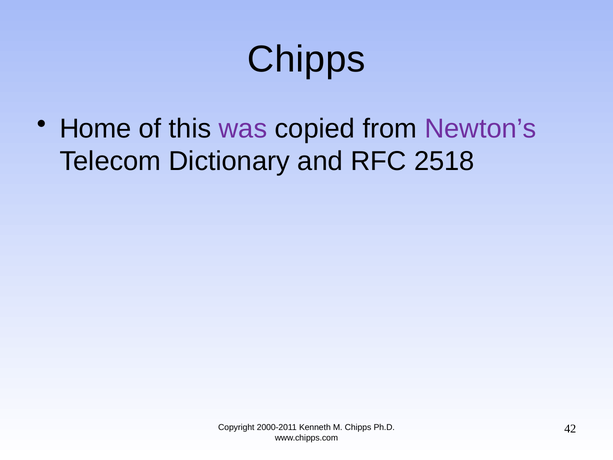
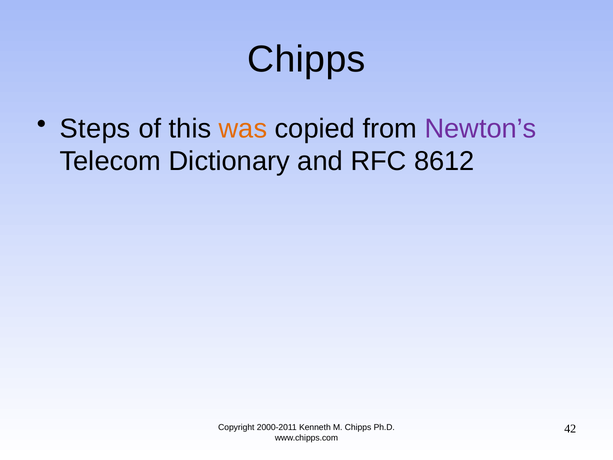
Home: Home -> Steps (95, 129)
was colour: purple -> orange (243, 129)
2518: 2518 -> 8612 (444, 161)
